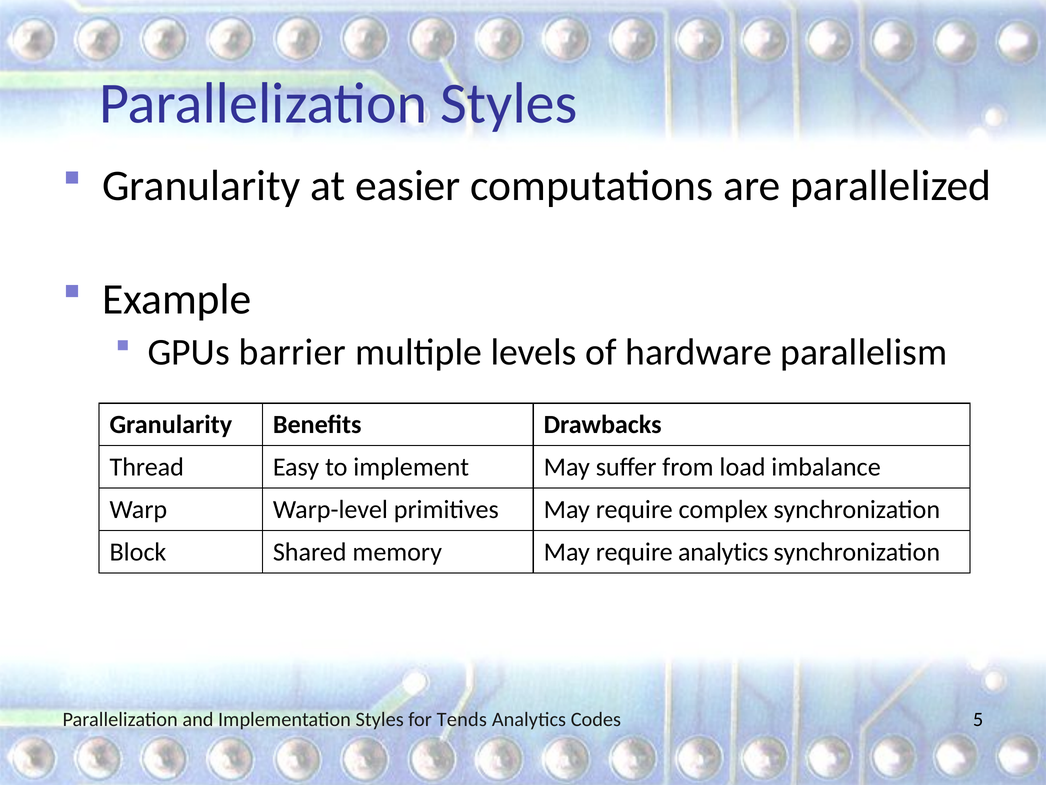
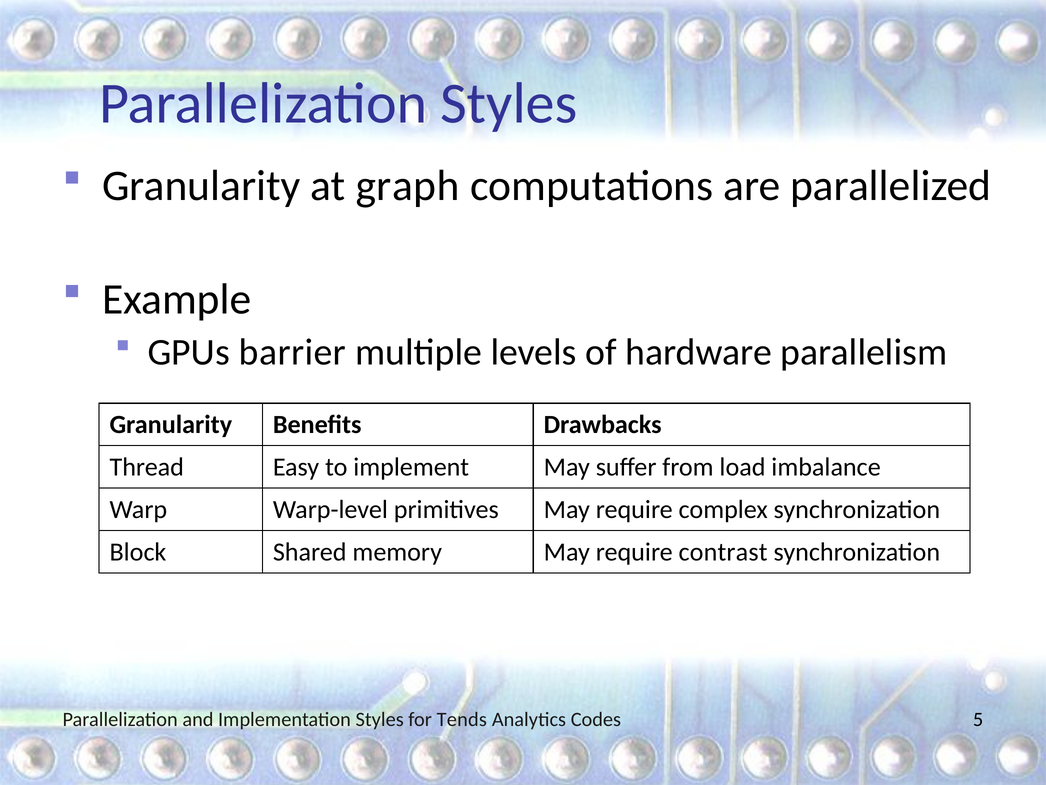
easier: easier -> graph (408, 186)
require analytics: analytics -> contrast (723, 552)
